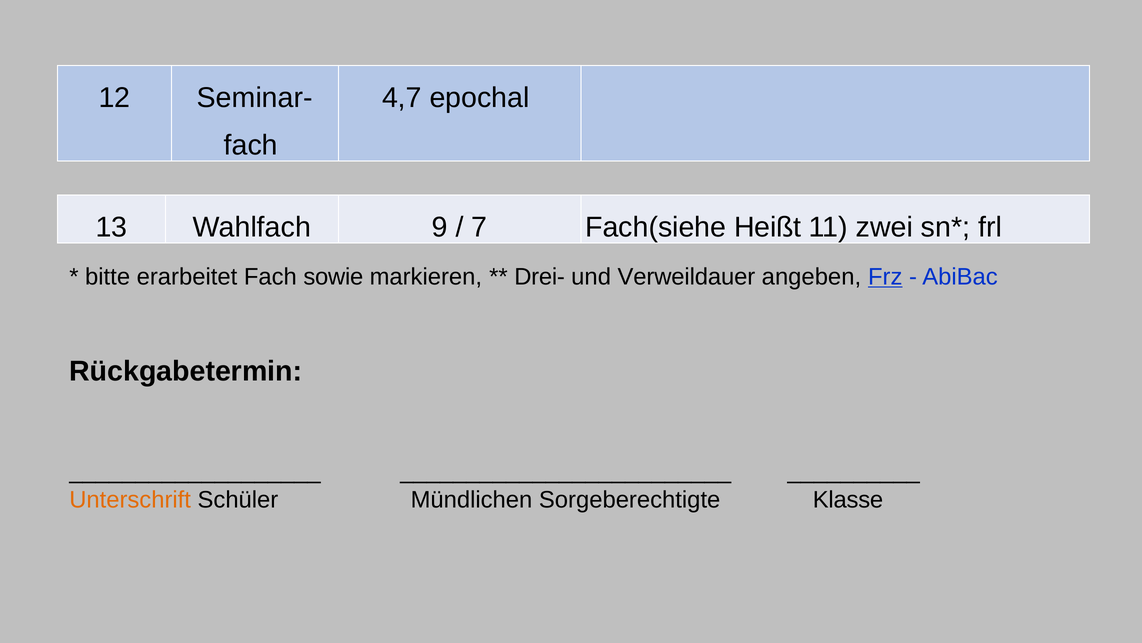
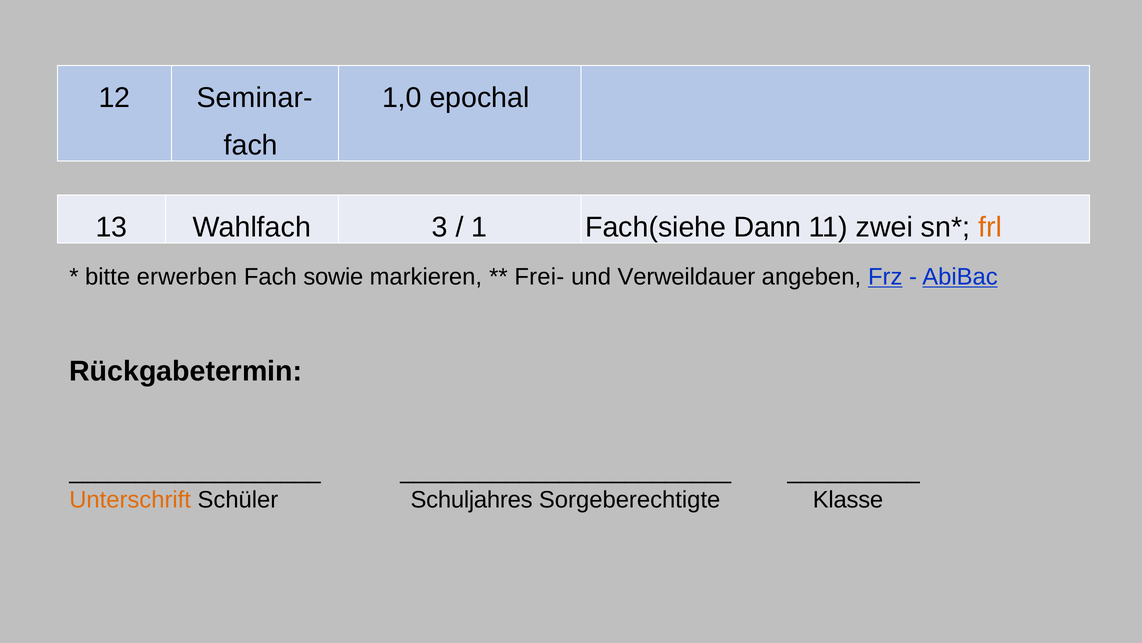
4,7: 4,7 -> 1,0 (402, 98)
9: 9 -> 3 (440, 227)
7: 7 -> 1 (479, 227)
Heißt: Heißt -> Dann (768, 227)
frl colour: black -> orange (990, 227)
erarbeitet: erarbeitet -> erwerben (187, 276)
Drei-: Drei- -> Frei- (539, 276)
AbiBac underline: none -> present (960, 276)
Mündlichen: Mündlichen -> Schuljahres (472, 499)
